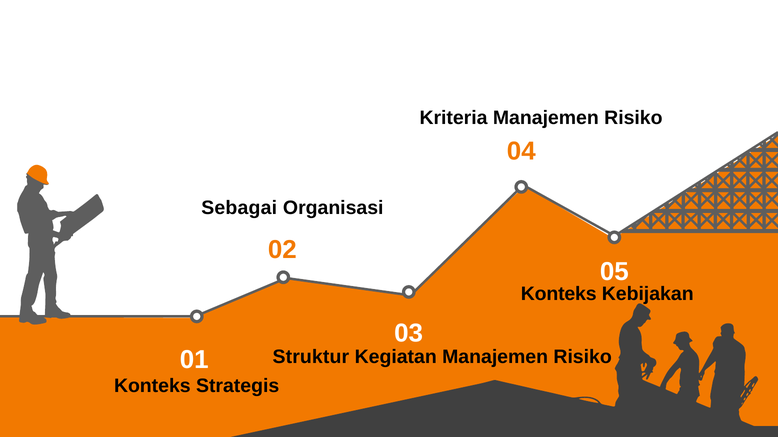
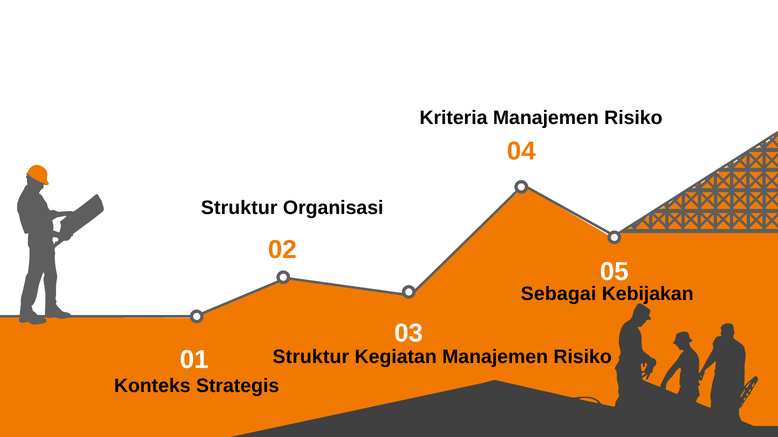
Sebagai: Sebagai -> Struktur (239, 208)
Konteks: Konteks -> Sebagai (559, 294)
